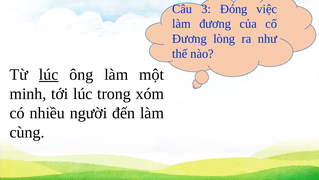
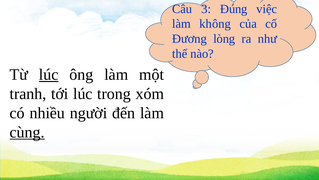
Đóng: Đóng -> Đúng (234, 9)
làm đương: đương -> không (215, 24)
minh: minh -> tranh (28, 94)
cùng underline: none -> present (27, 132)
